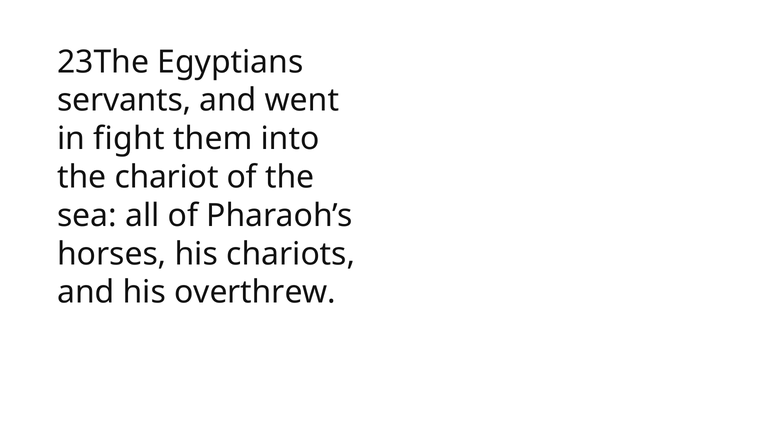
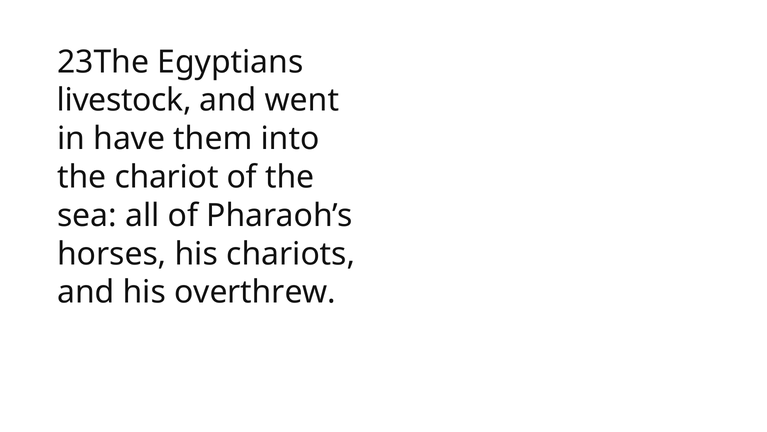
servants: servants -> livestock (124, 100)
fight: fight -> have (129, 139)
